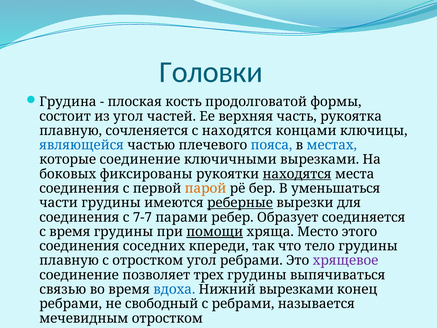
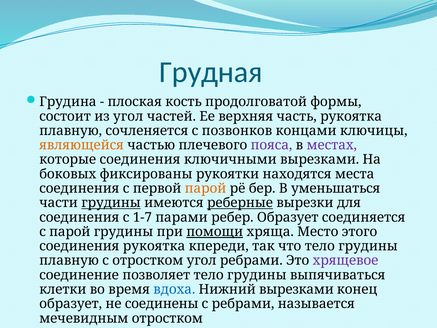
Головки: Головки -> Грудная (211, 72)
с находятся: находятся -> позвонков (237, 131)
являющейся colour: blue -> orange (82, 145)
пояса colour: blue -> purple (271, 145)
местах colour: blue -> purple (332, 145)
которые соединение: соединение -> соединения (140, 159)
находятся underline: present -> none (297, 174)
грудины underline: none -> present (111, 203)
7-7: 7-7 -> 1-7 (142, 217)
с время: время -> парой (70, 232)
соединения соседних: соседних -> рукоятка (154, 246)
позволяет трех: трех -> тело (209, 275)
связью: связью -> клетки (63, 289)
ребрами: ребрами -> образует (71, 304)
свободный: свободный -> соединены (162, 304)
